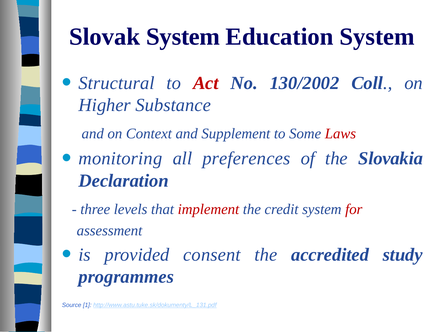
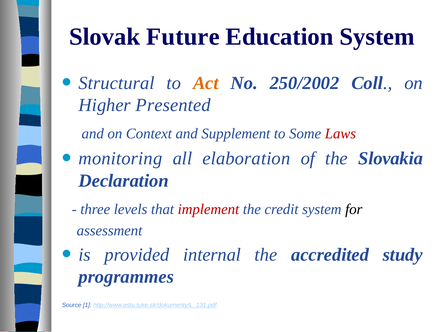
Slovak System: System -> Future (183, 37)
Act colour: red -> orange (206, 83)
130/2002: 130/2002 -> 250/2002 (305, 83)
Substance: Substance -> Presented (173, 105)
preferences: preferences -> elaboration (246, 159)
for colour: red -> black (354, 209)
consent: consent -> internal (212, 255)
